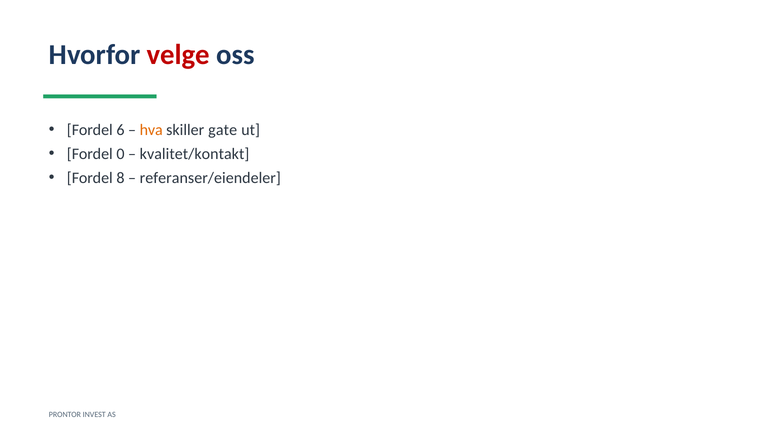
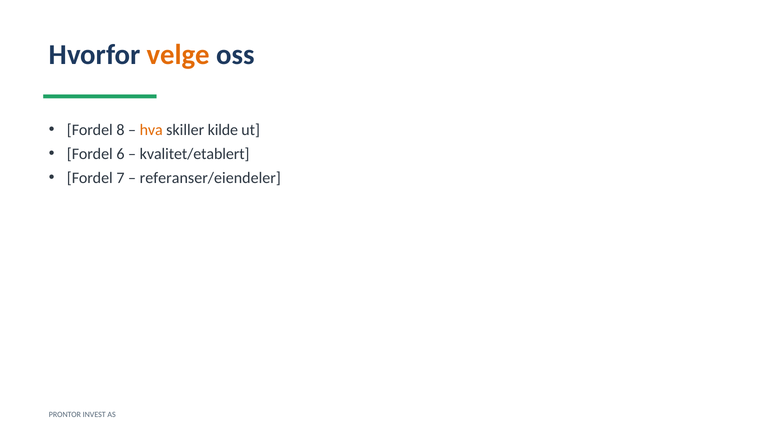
velge colour: red -> orange (178, 55)
6: 6 -> 8 (120, 130)
gate: gate -> kilde (223, 130)
0: 0 -> 6 (120, 154)
kvalitet/kontakt: kvalitet/kontakt -> kvalitet/etablert (195, 154)
8: 8 -> 7 (120, 178)
